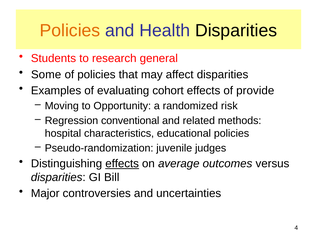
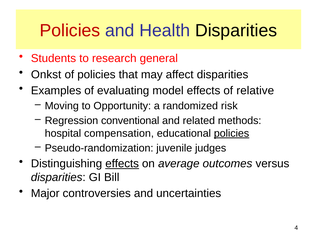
Policies colour: orange -> red (70, 31)
Some: Some -> Onkst (46, 74)
cohort: cohort -> model (168, 90)
provide: provide -> relative (255, 90)
characteristics: characteristics -> compensation (119, 133)
policies underline: none -> present (232, 133)
